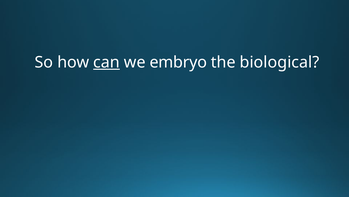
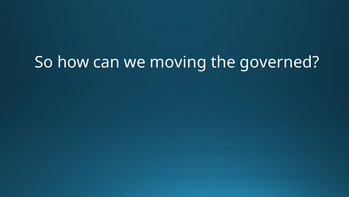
can underline: present -> none (107, 62)
embryo: embryo -> moving (178, 62)
biological: biological -> governed (279, 62)
